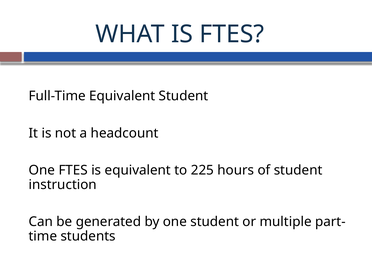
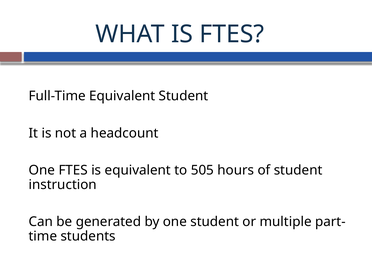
225: 225 -> 505 (202, 170)
